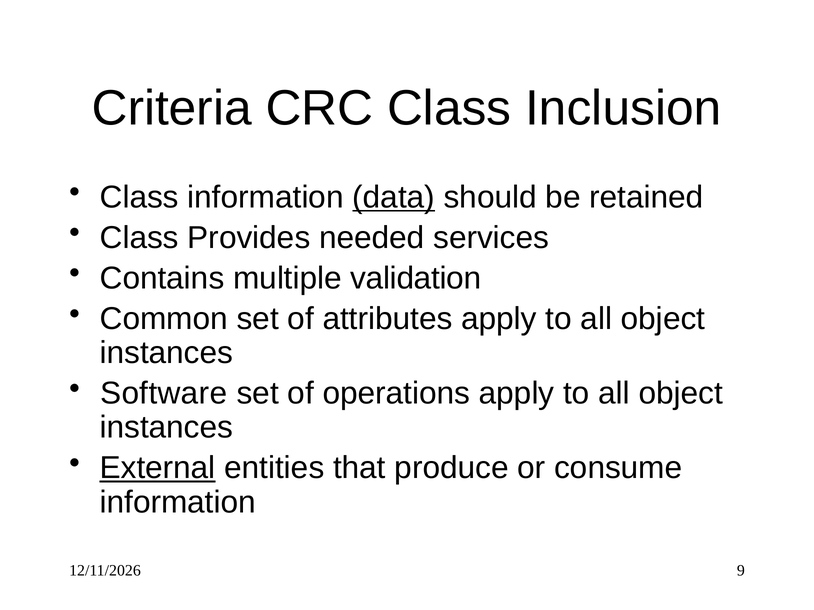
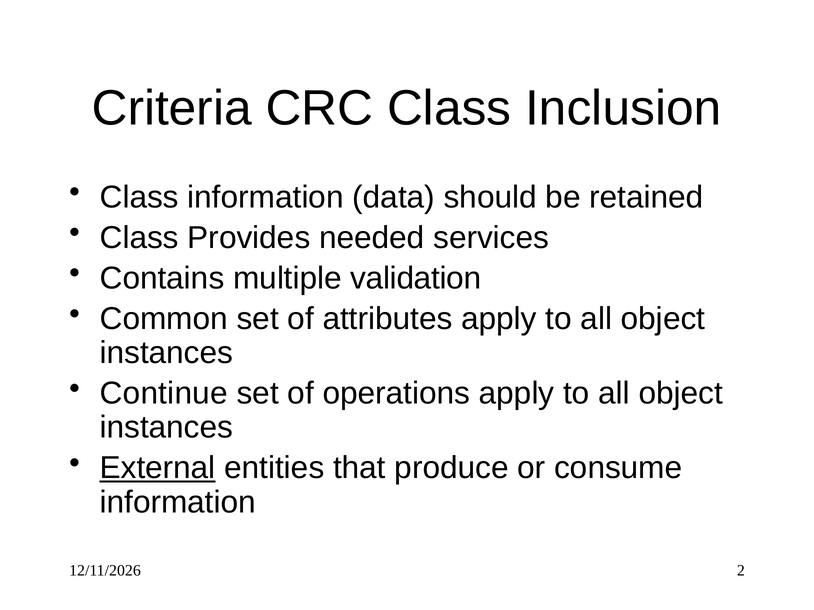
data underline: present -> none (394, 197)
Software: Software -> Continue (164, 394)
9: 9 -> 2 (741, 571)
